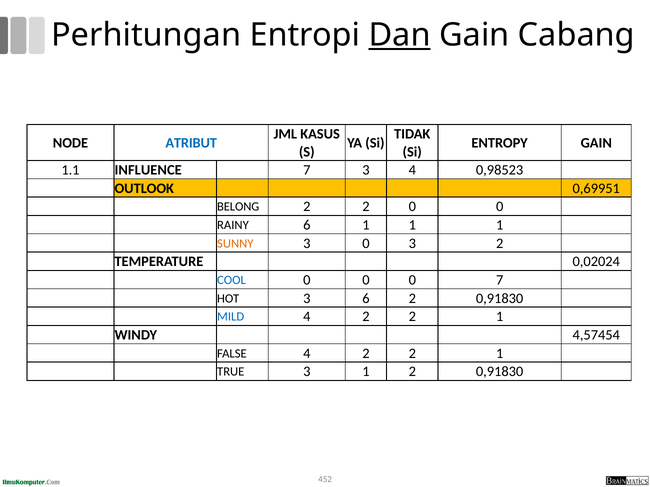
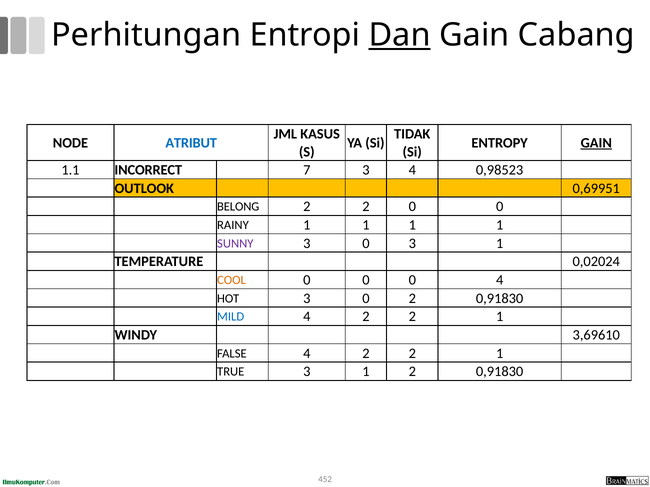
GAIN underline: none -> present (596, 143)
INFLUENCE: INFLUENCE -> INCORRECT (148, 170)
RAINY 6: 6 -> 1 (307, 225)
SUNNY colour: orange -> purple (235, 244)
0 3 2: 2 -> 1 (500, 244)
COOL colour: blue -> orange (231, 280)
0 7: 7 -> 4 (500, 280)
HOT 3 6: 6 -> 0 (366, 299)
4,57454: 4,57454 -> 3,69610 (596, 335)
